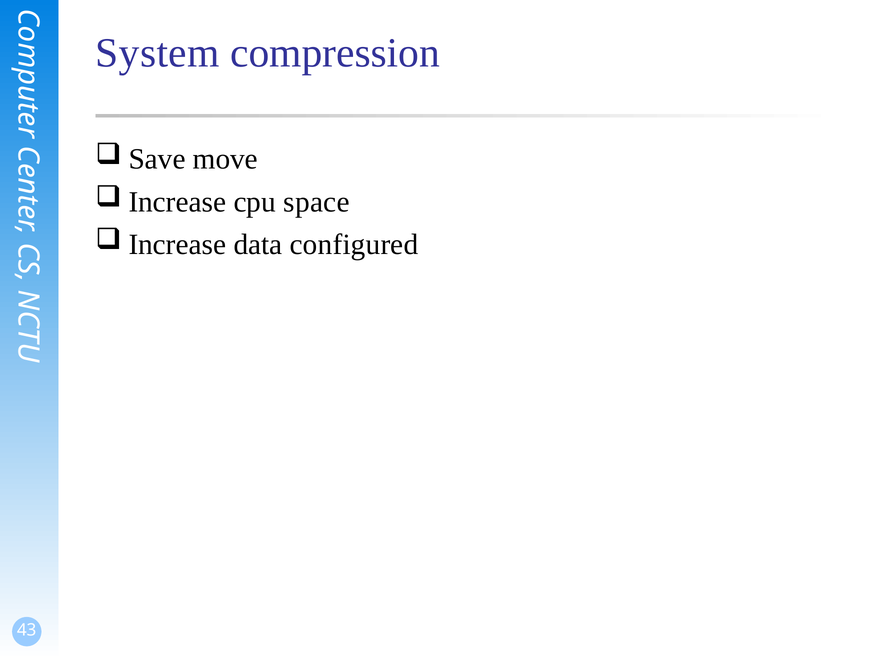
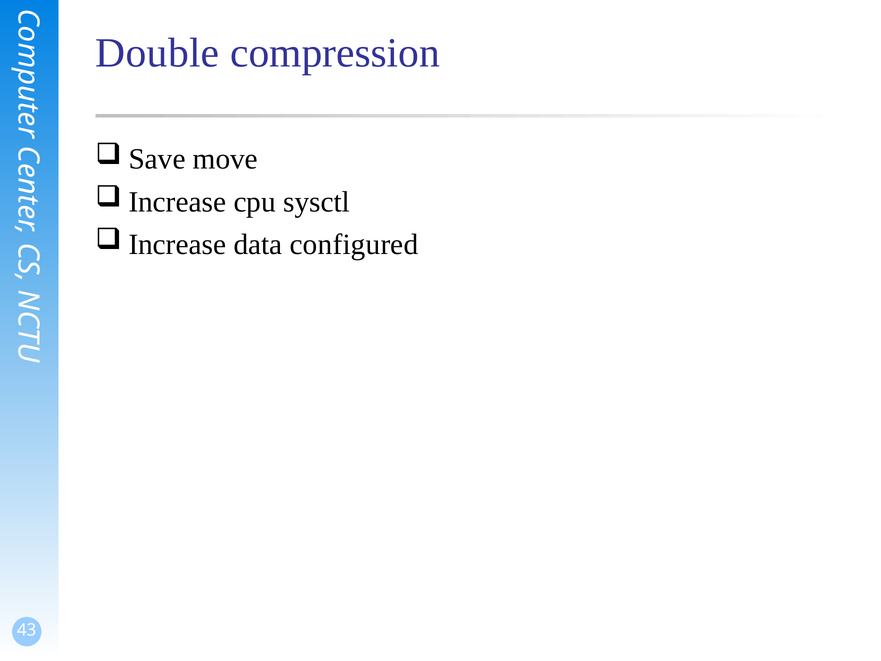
System: System -> Double (157, 53)
space: space -> sysctl (317, 202)
